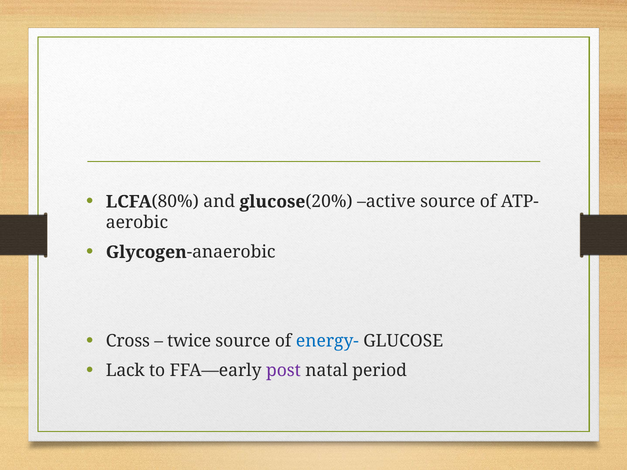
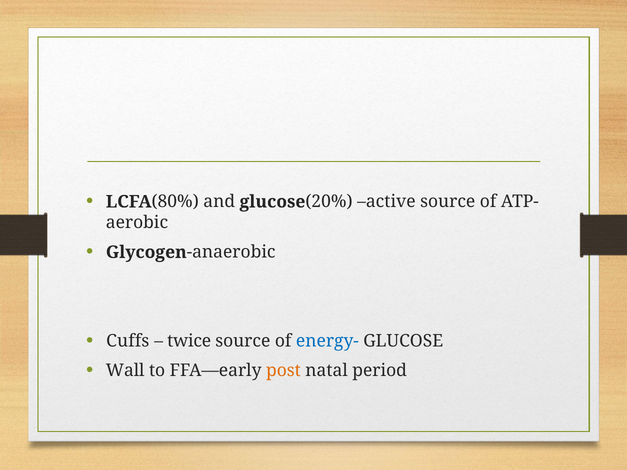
Cross: Cross -> Cuffs (128, 341)
Lack: Lack -> Wall (125, 371)
post colour: purple -> orange (283, 371)
